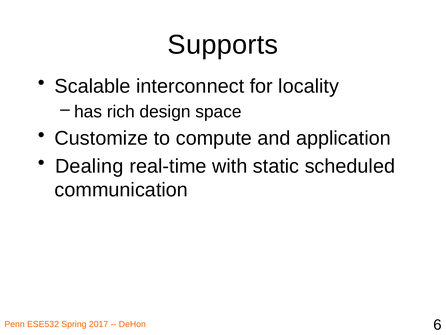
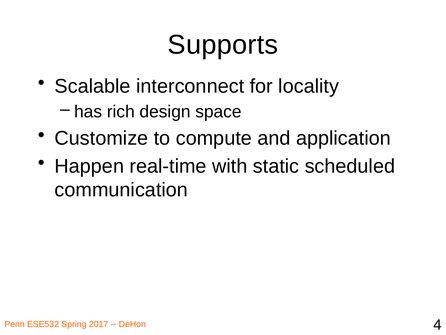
Dealing: Dealing -> Happen (89, 166)
6: 6 -> 4 (437, 324)
